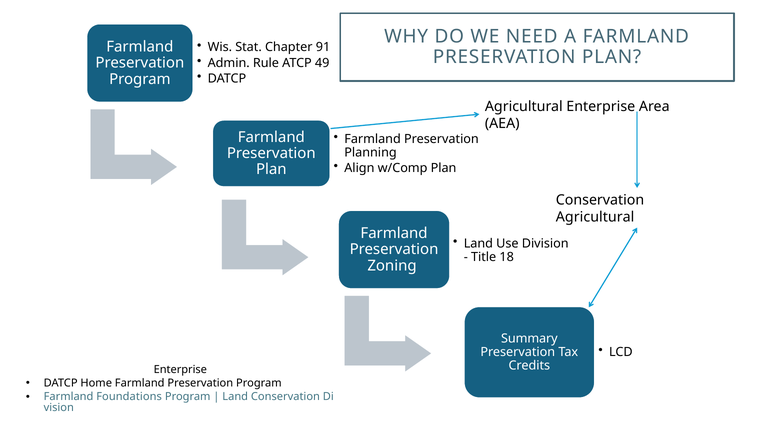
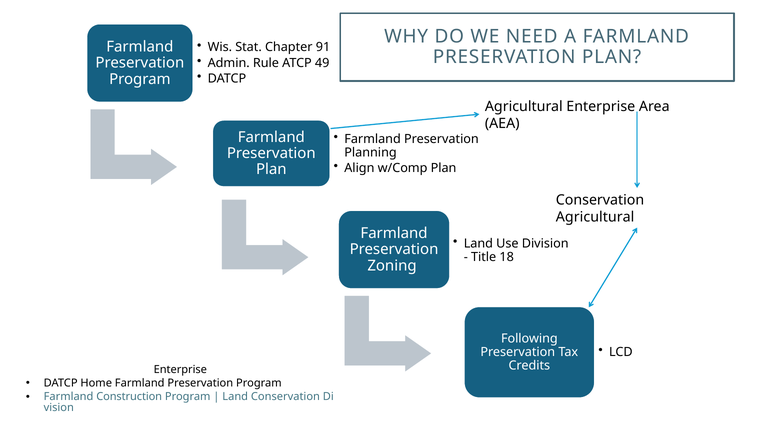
Summary: Summary -> Following (529, 338)
Foundations: Foundations -> Construction (129, 396)
